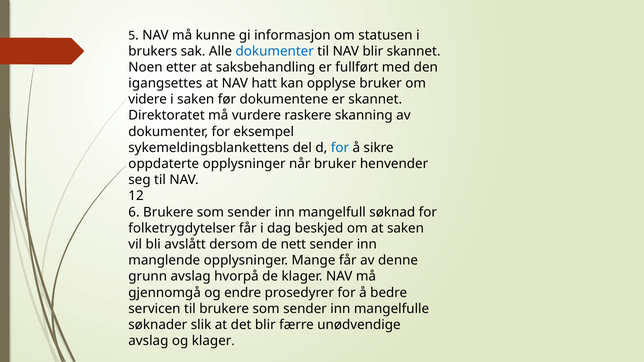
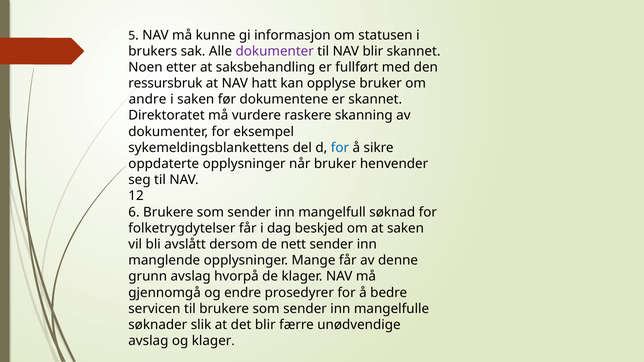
dokumenter colour: blue -> purple (275, 51)
igangsettes: igangsettes -> ressursbruk (165, 83)
videre: videre -> andre (147, 100)
